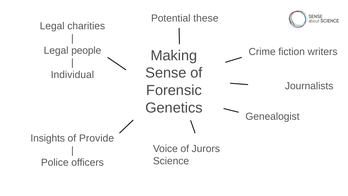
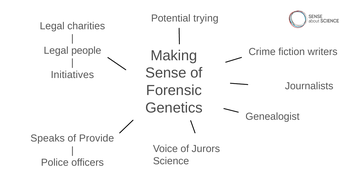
these: these -> trying (206, 18)
Individual: Individual -> Initiatives (72, 75)
Insights: Insights -> Speaks (48, 138)
